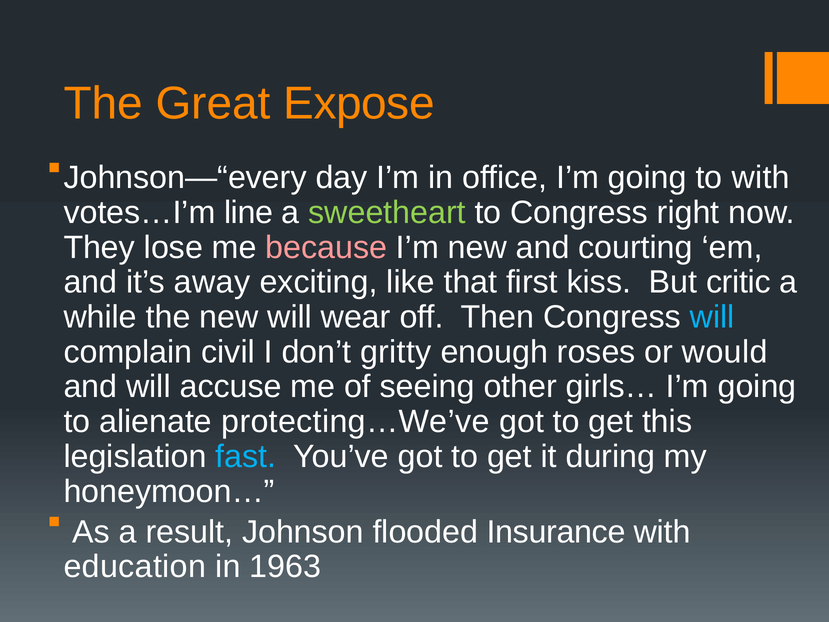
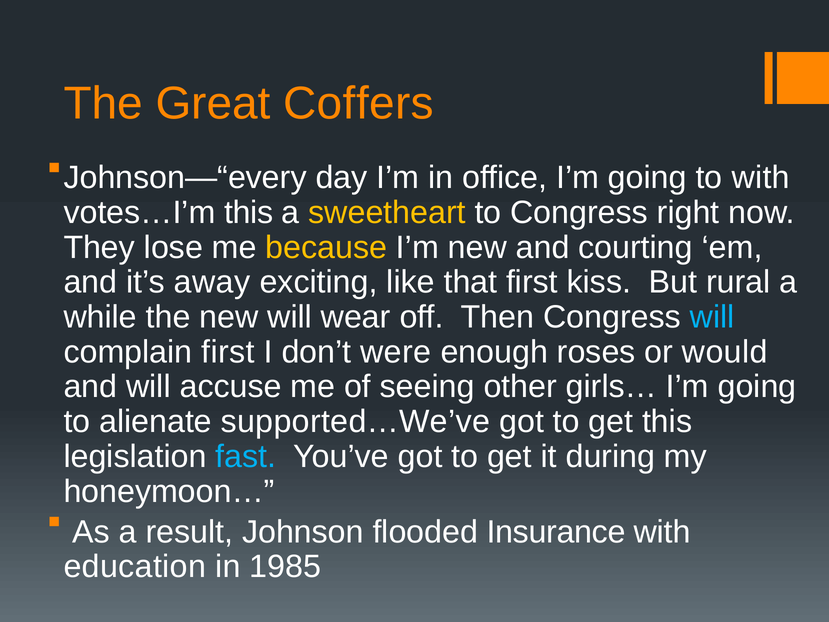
Expose: Expose -> Coffers (359, 104)
votes…I’m line: line -> this (249, 213)
sweetheart colour: light green -> yellow (387, 213)
because colour: pink -> yellow (326, 247)
critic: critic -> rural (738, 282)
complain civil: civil -> first (228, 352)
gritty: gritty -> were (396, 352)
protecting…We’ve: protecting…We’ve -> supported…We’ve (355, 422)
1963: 1963 -> 1985 (285, 567)
